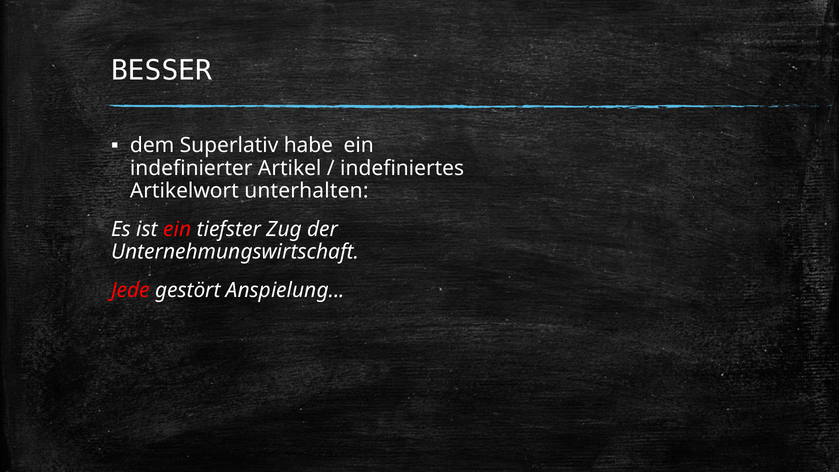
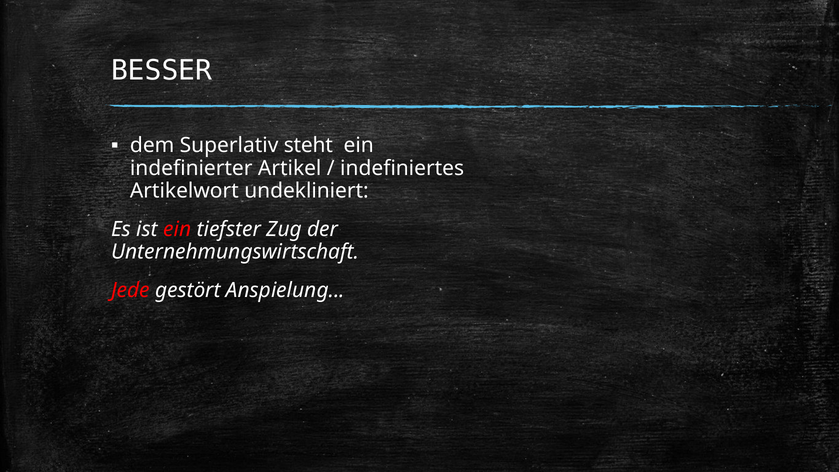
habe: habe -> steht (308, 145)
unterhalten: unterhalten -> undekliniert (306, 191)
